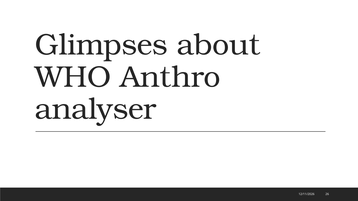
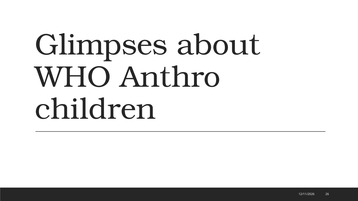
analyser: analyser -> children (95, 109)
